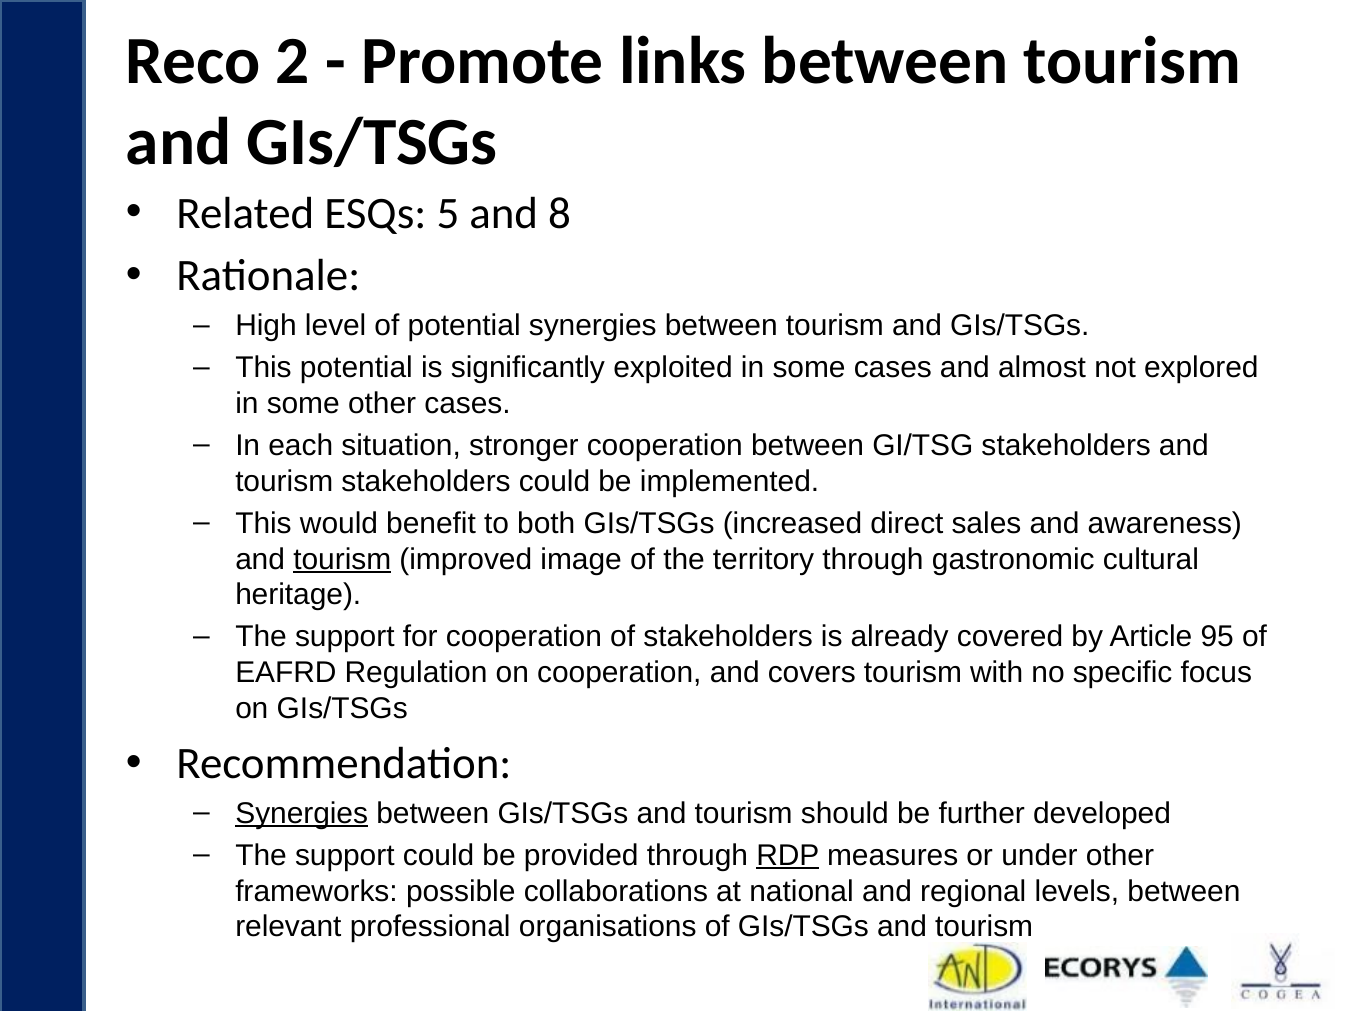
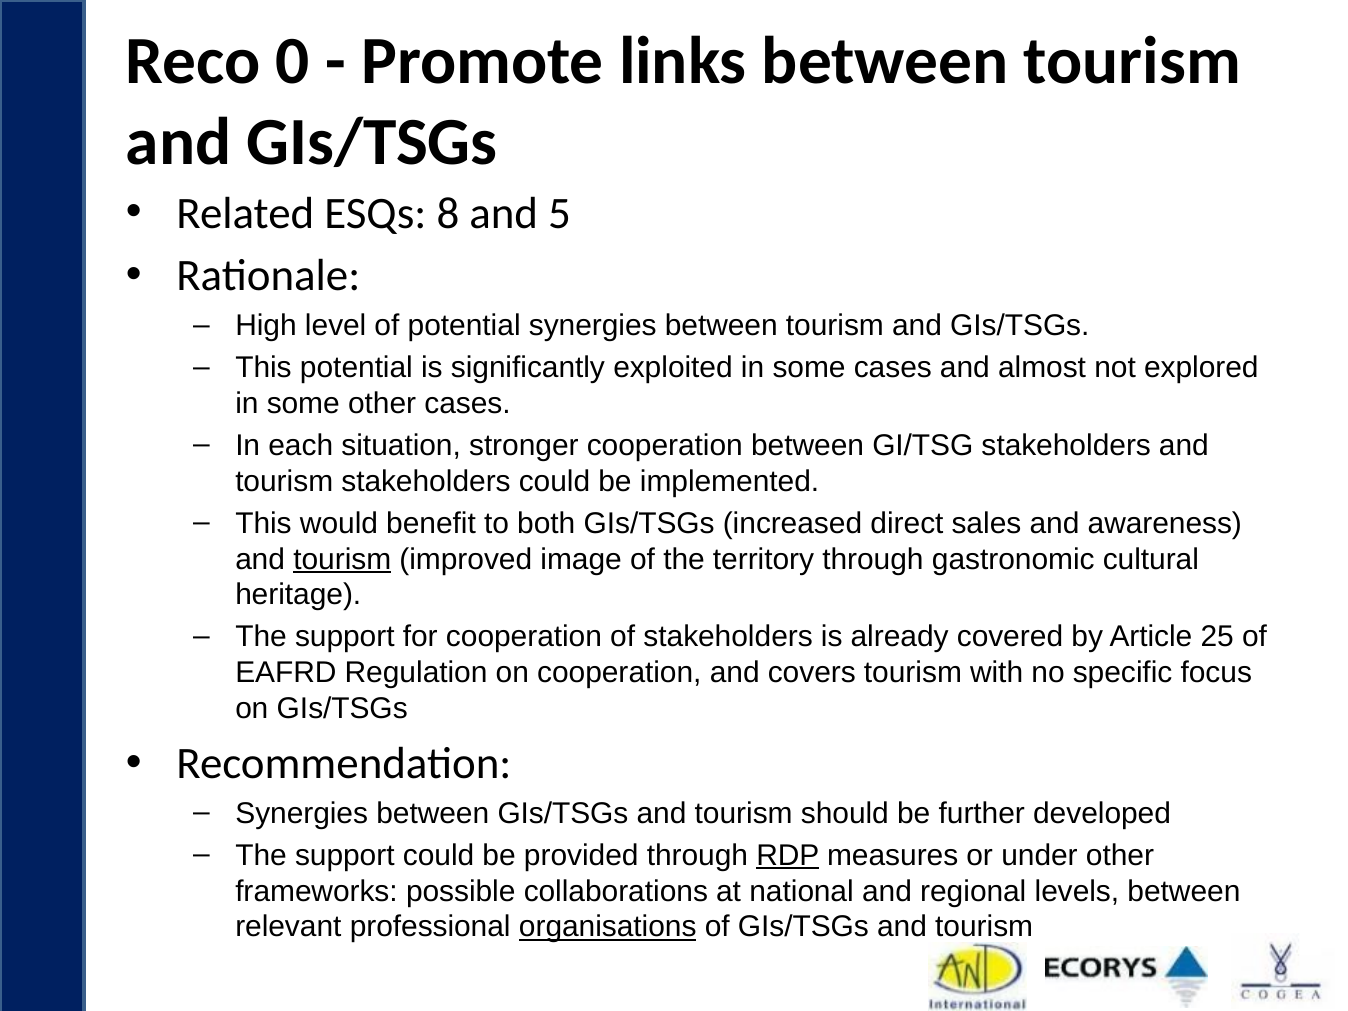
2: 2 -> 0 (293, 62)
5: 5 -> 8 (448, 213)
8: 8 -> 5 (560, 213)
95: 95 -> 25 (1217, 637)
Synergies underline: present -> none (302, 813)
organisations underline: none -> present (608, 927)
